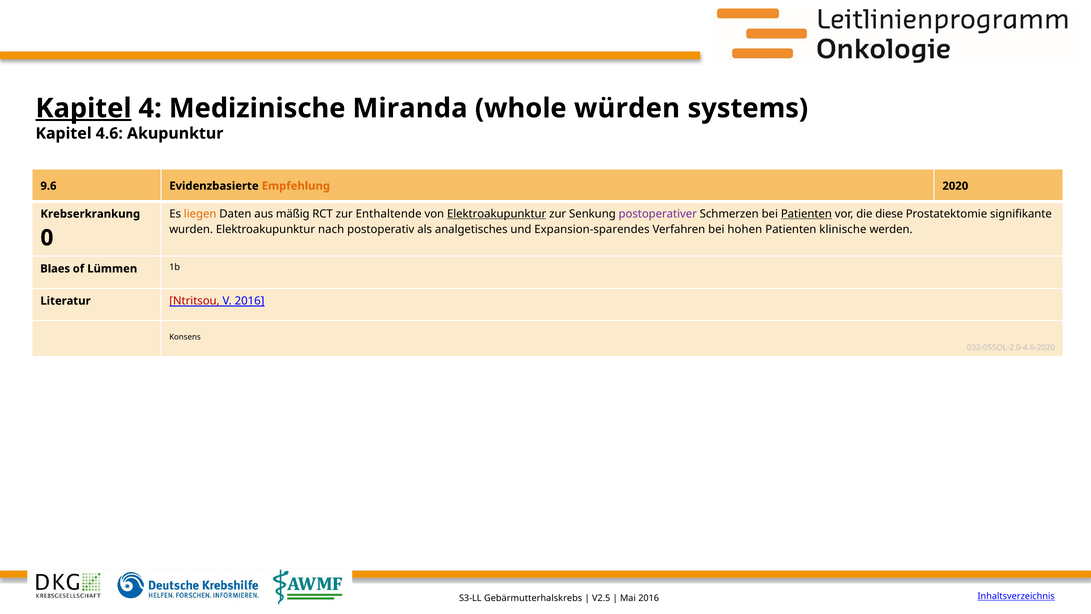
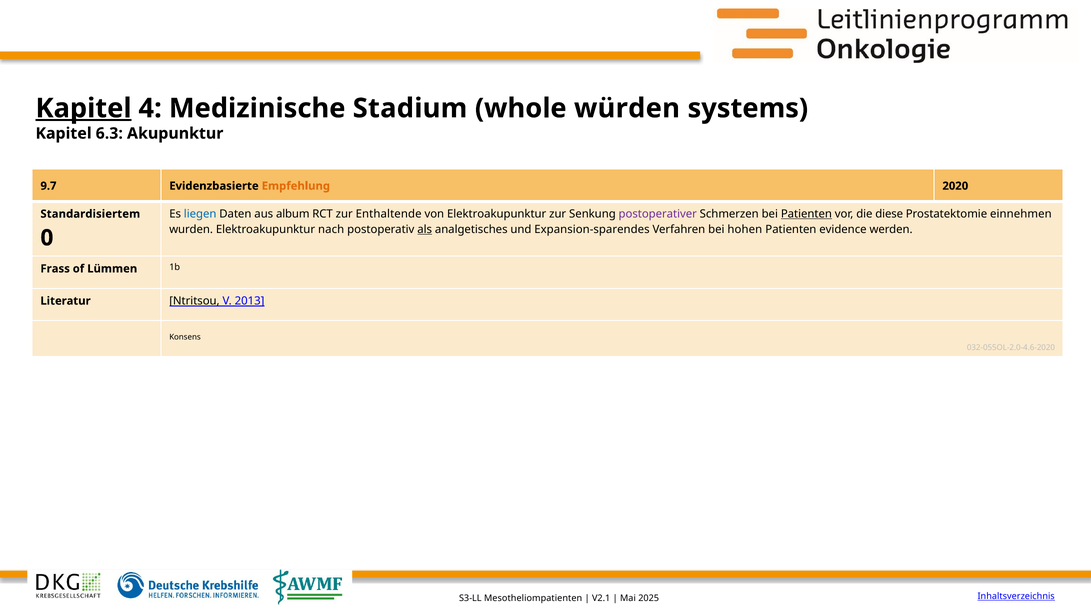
Miranda: Miranda -> Stadium (410, 108)
4.6: 4.6 -> 6.3 (109, 133)
9.6: 9.6 -> 9.7 (48, 186)
liegen colour: orange -> blue (200, 214)
mäßig: mäßig -> album (293, 214)
Elektroakupunktur underline: present -> none (497, 214)
signifikante: signifikante -> einnehmen (1021, 214)
Krebserkrankung: Krebserkrankung -> Standardisiertem (90, 214)
als underline: none -> present (425, 229)
klinische: klinische -> evidence (843, 229)
Blaes: Blaes -> Frass (55, 269)
Ntritsou colour: red -> black (194, 301)
V 2016: 2016 -> 2013 (250, 301)
Gebärmutterhalskrebs: Gebärmutterhalskrebs -> Mesotheliompatienten (533, 598)
V2.5: V2.5 -> V2.1 (601, 598)
Mai 2016: 2016 -> 2025 (649, 598)
